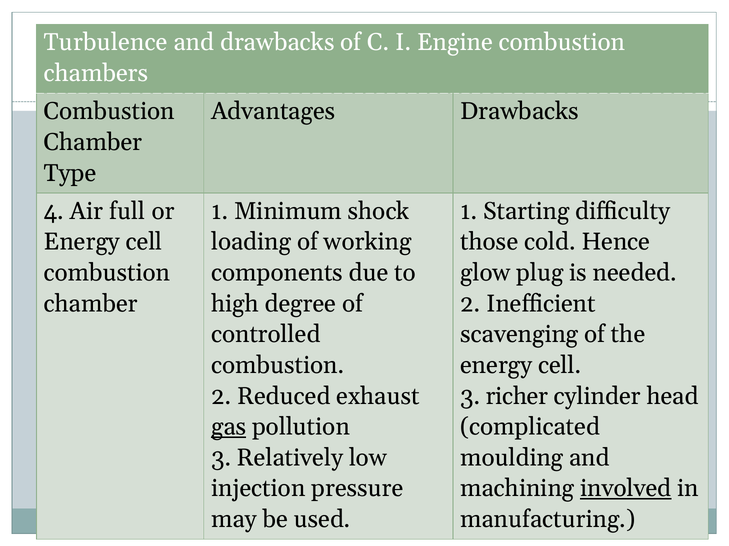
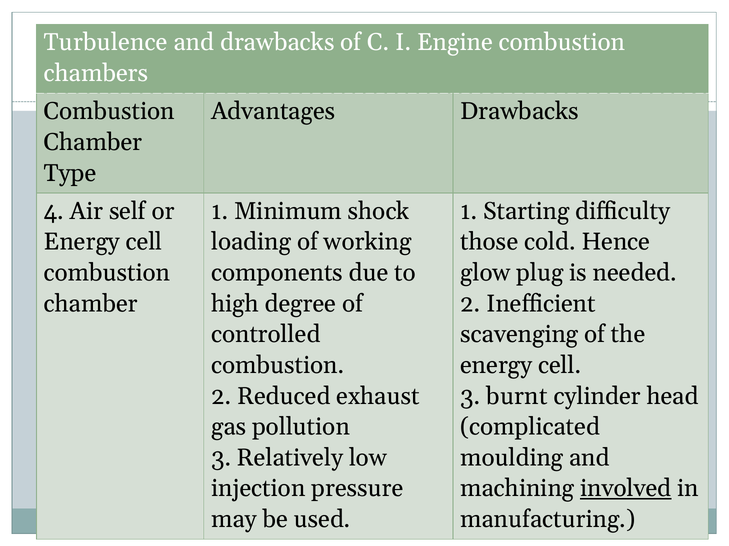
full: full -> self (127, 211)
richer: richer -> burnt (517, 397)
gas underline: present -> none (229, 427)
